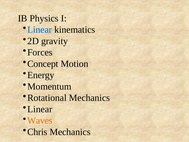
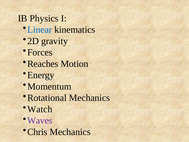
Concept: Concept -> Reaches (43, 64)
Linear: Linear -> Watch (40, 109)
Waves colour: orange -> purple (40, 120)
